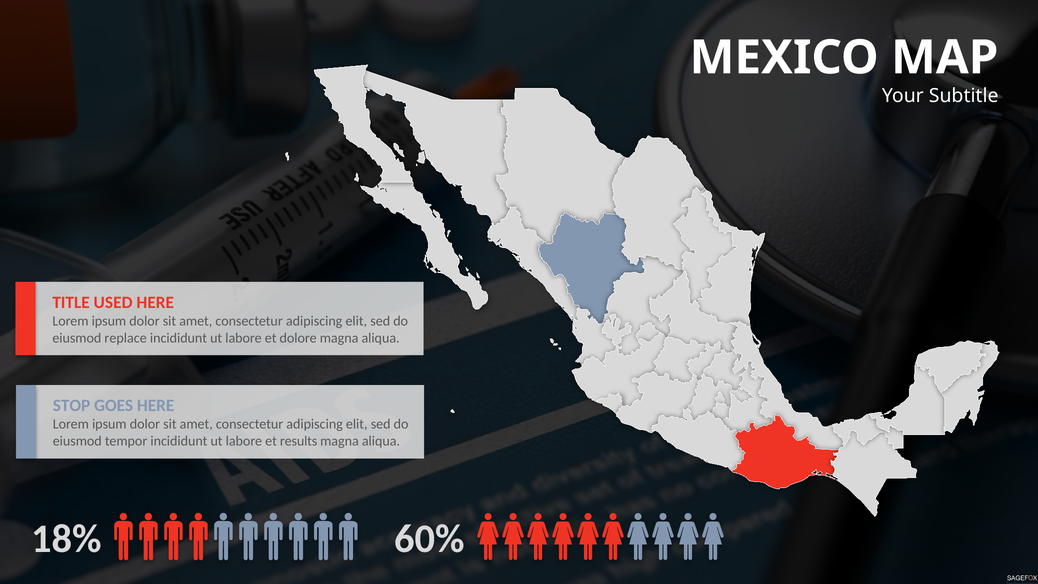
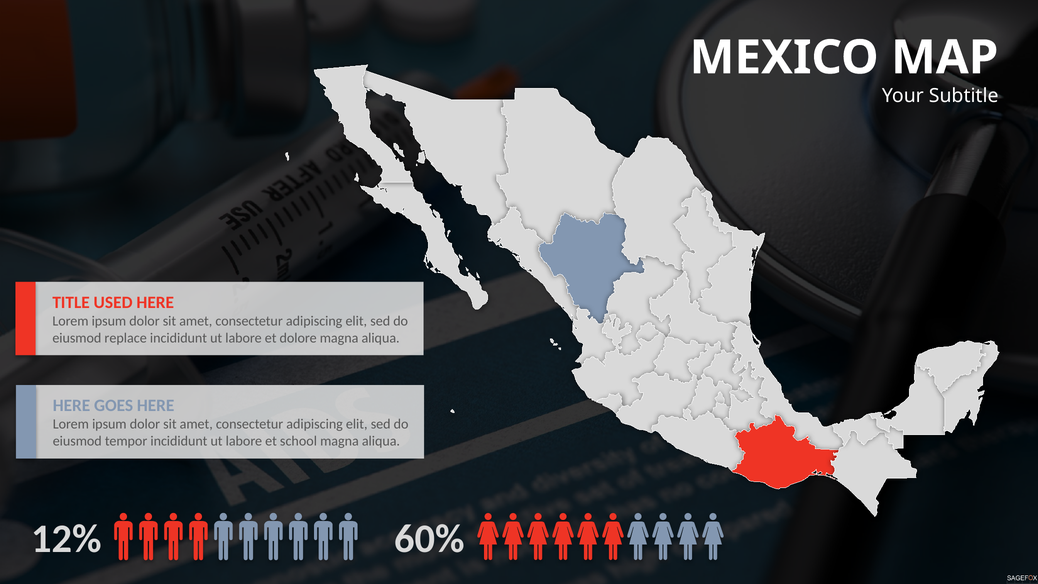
STOP: STOP -> HERE (72, 406)
results: results -> school (299, 441)
18%: 18% -> 12% (67, 539)
